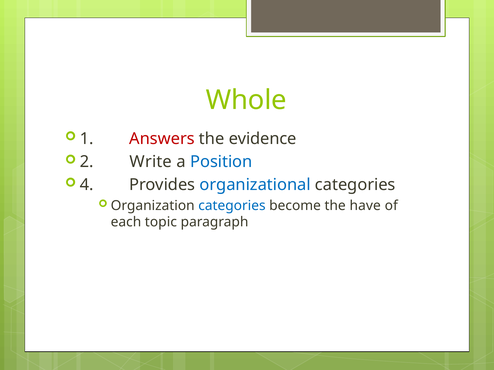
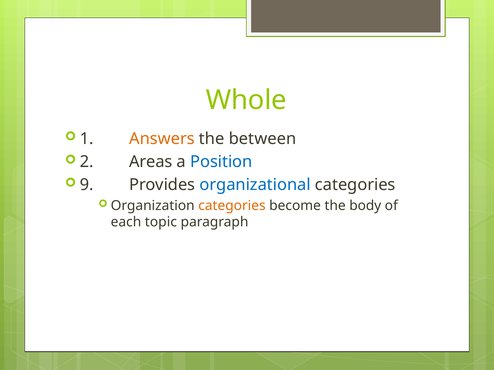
Answers colour: red -> orange (162, 139)
evidence: evidence -> between (263, 139)
Write: Write -> Areas (151, 162)
4: 4 -> 9 (87, 185)
categories colour: blue -> orange (232, 206)
have: have -> body (365, 206)
